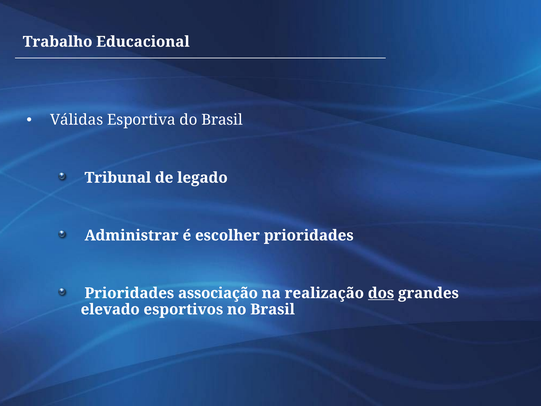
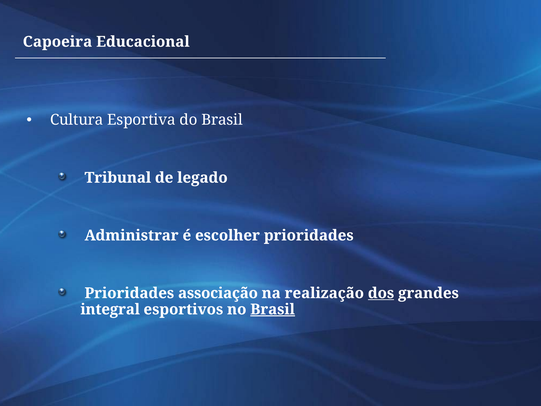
Trabalho: Trabalho -> Capoeira (57, 42)
Válidas: Válidas -> Cultura (77, 120)
elevado: elevado -> integral (110, 309)
Brasil underline: none -> present (273, 309)
